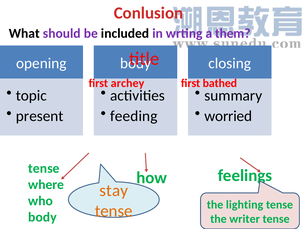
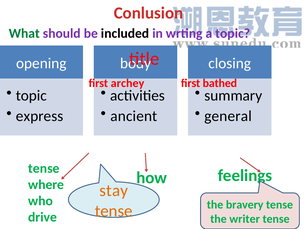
What colour: black -> green (24, 33)
a them: them -> topic (233, 33)
present: present -> express (40, 116)
feeding: feeding -> ancient (134, 116)
worried: worried -> general (228, 116)
lighting: lighting -> bravery (245, 204)
body: body -> drive (43, 217)
